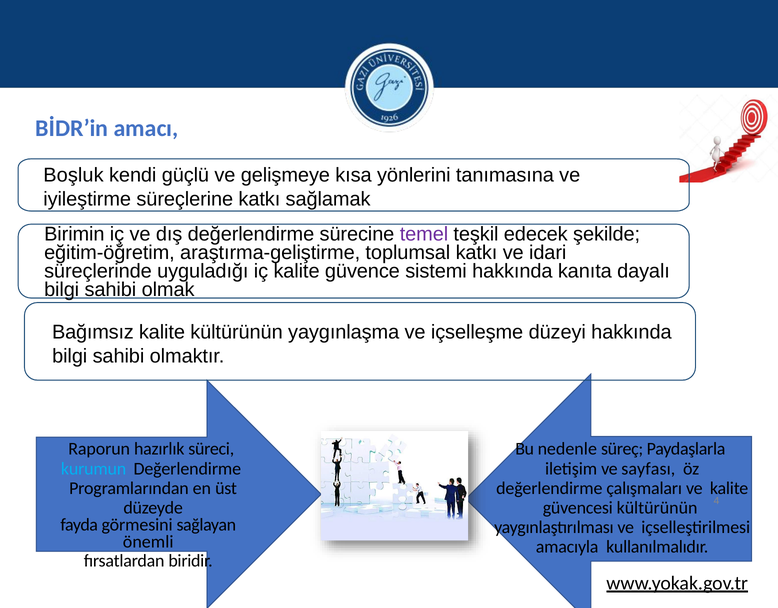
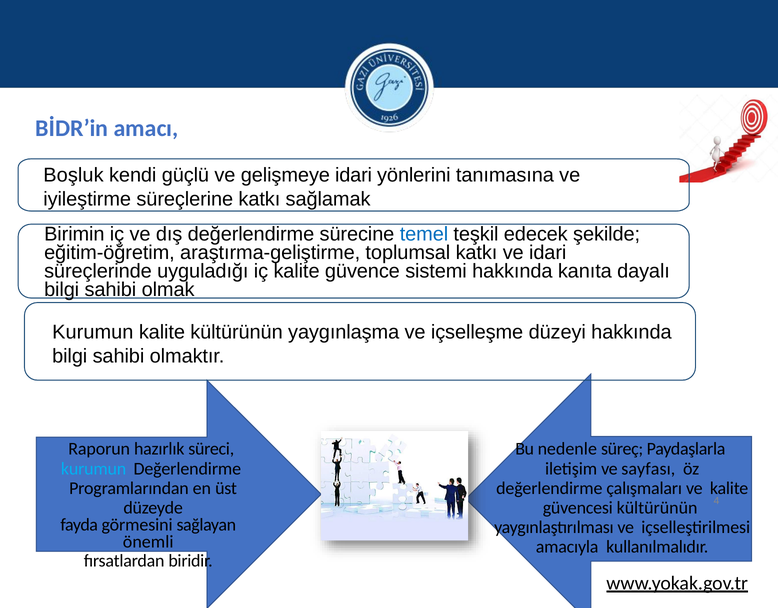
gelişmeye kısa: kısa -> idari (354, 175)
temel colour: purple -> blue (424, 234)
Bağımsız: Bağımsız -> Kurumun (93, 333)
